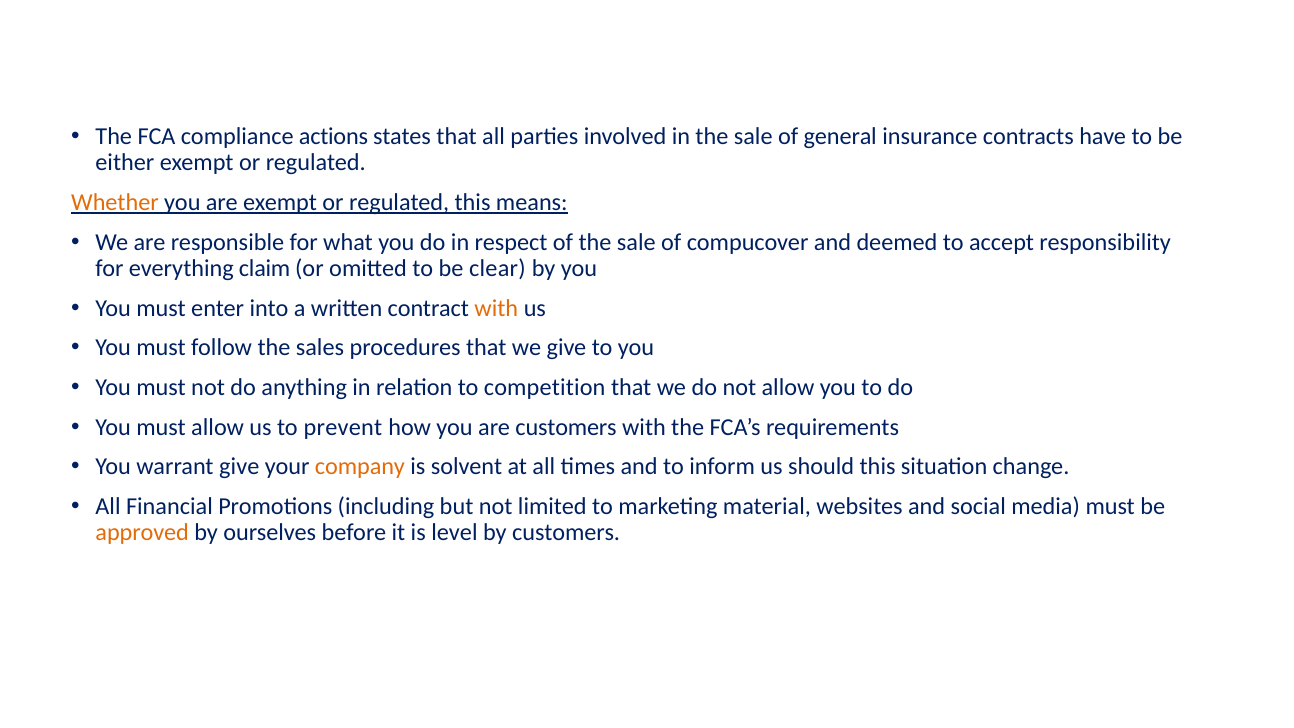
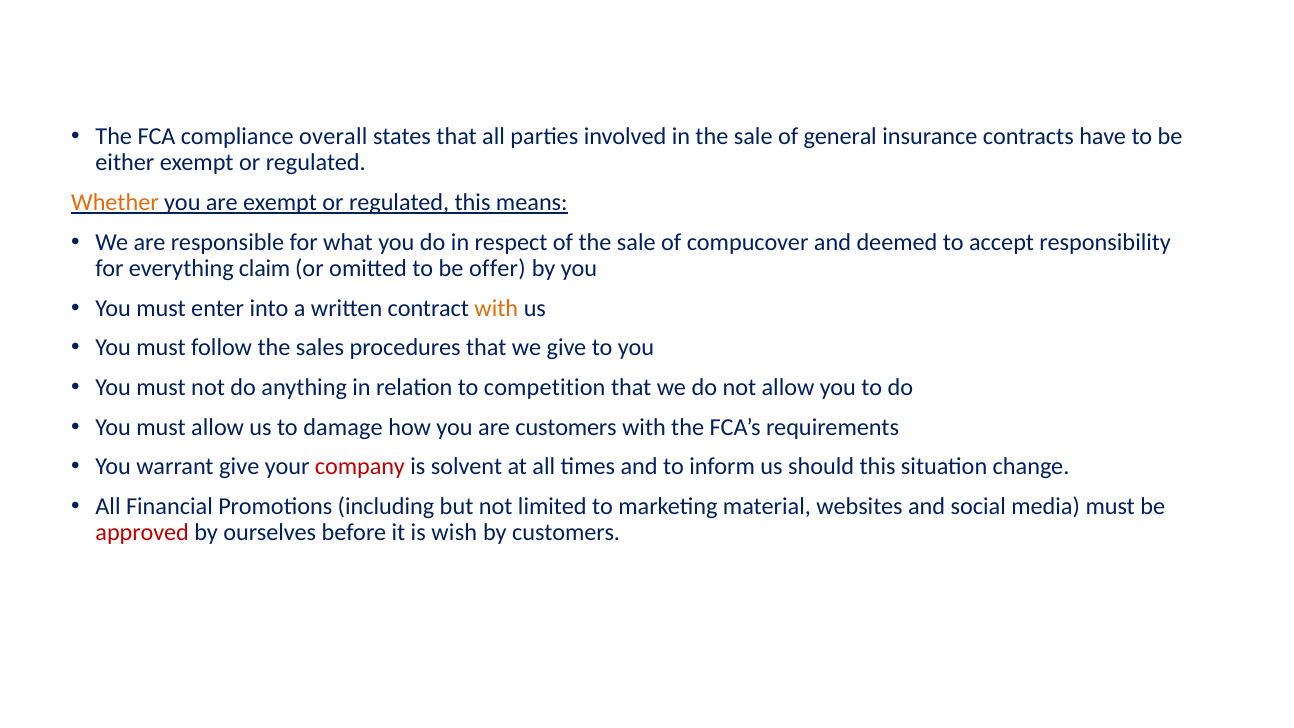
actions: actions -> overall (333, 136)
clear: clear -> offer (497, 268)
prevent: prevent -> damage (343, 427)
company colour: orange -> red (360, 467)
approved colour: orange -> red (142, 533)
level: level -> wish (454, 533)
